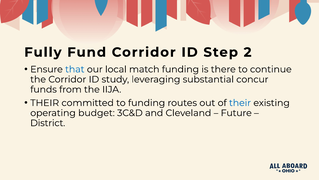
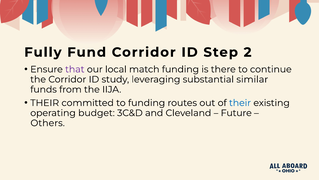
that colour: blue -> purple (75, 69)
concur: concur -> similar (252, 79)
District: District -> Others (48, 123)
